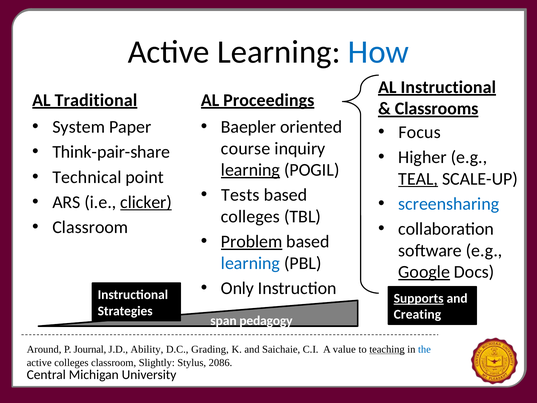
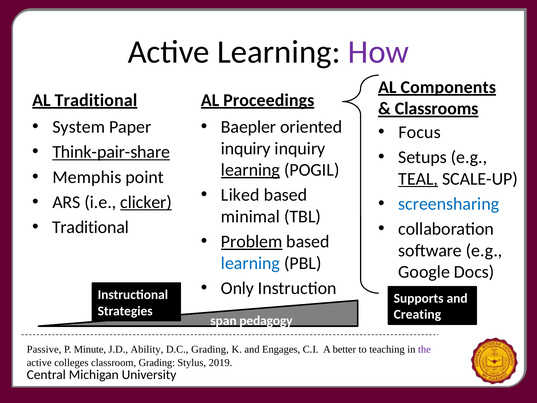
How colour: blue -> purple (378, 52)
AL Instructional: Instructional -> Components (448, 87)
course: course -> inquiry (246, 148)
Think-pair-share underline: none -> present (111, 152)
Higher: Higher -> Setups (423, 157)
Technical: Technical -> Memphis (87, 177)
Tests: Tests -> Liked (240, 195)
colleges: colleges -> minimal (251, 216)
Classroom: Classroom -> Traditional (90, 227)
Google underline: present -> none (424, 272)
Supports underline: present -> none (419, 298)
Around: Around -> Passive (44, 349)
Journal: Journal -> Minute (90, 349)
Saichaie: Saichaie -> Engages (281, 349)
value: value -> better (344, 349)
teaching underline: present -> none (387, 349)
the colour: blue -> purple (424, 349)
classroom Slightly: Slightly -> Grading (157, 363)
2086: 2086 -> 2019 (221, 363)
